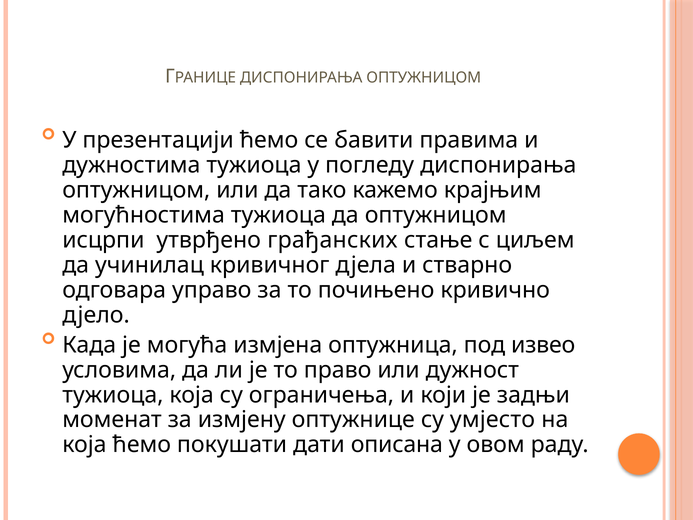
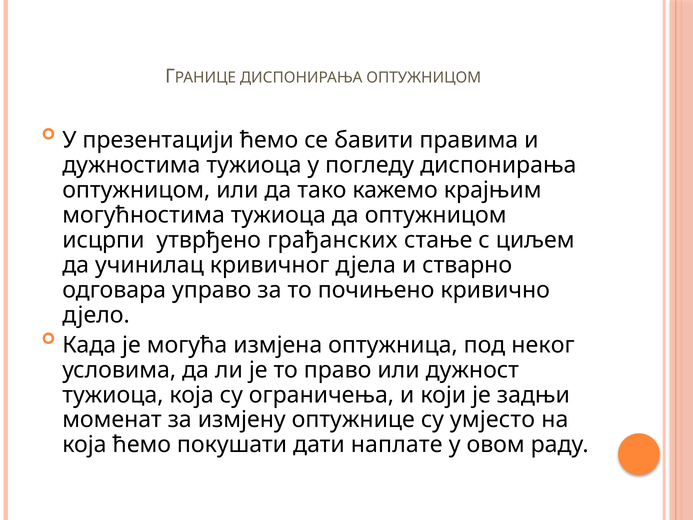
извео: извео -> неког (543, 345)
описана: описана -> наплате (397, 445)
